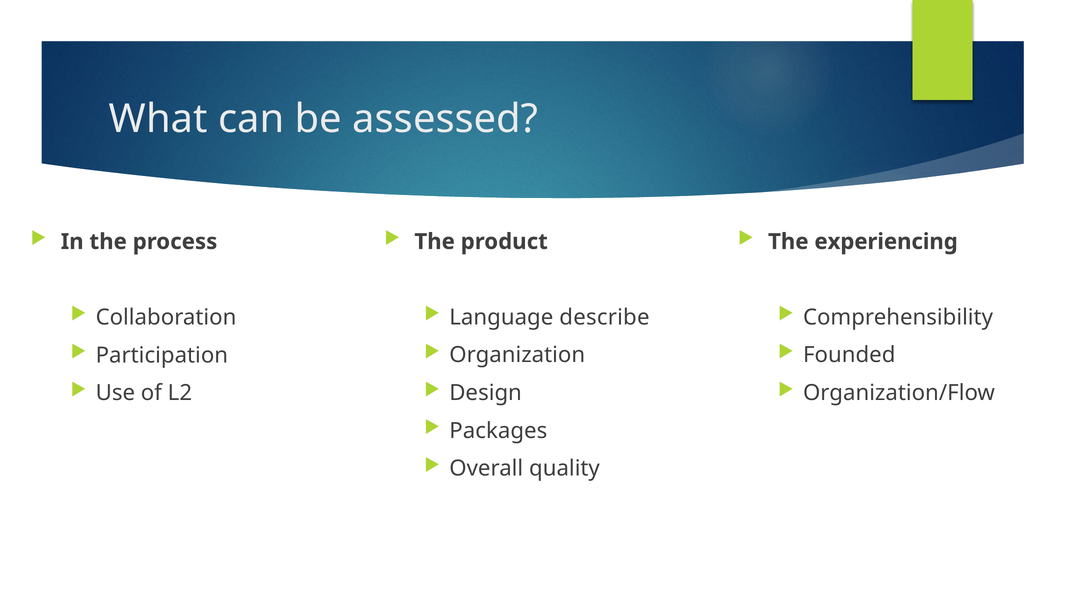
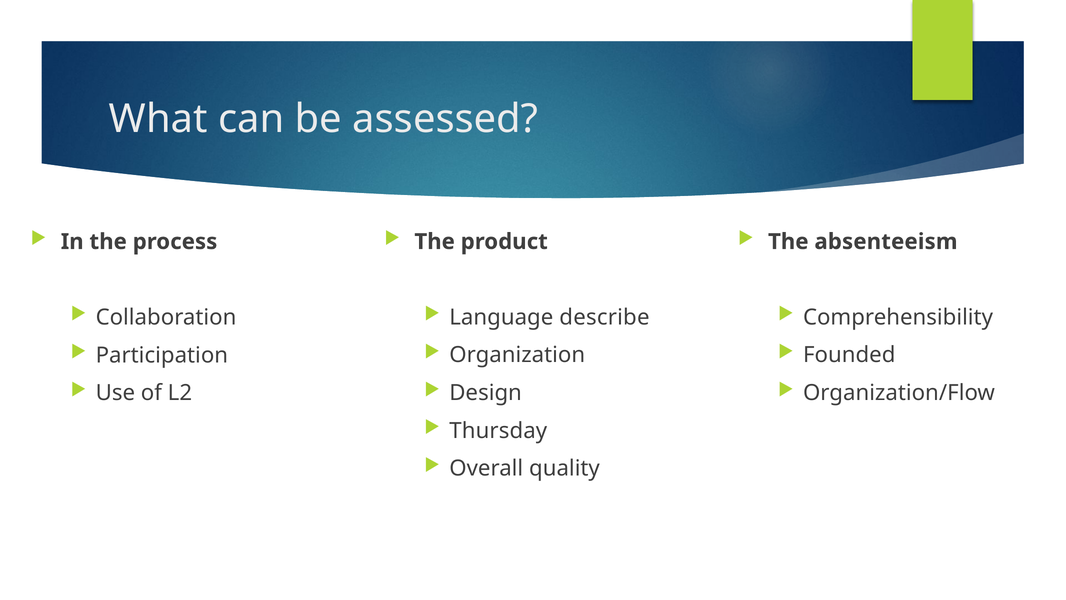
experiencing: experiencing -> absenteeism (886, 242)
Packages: Packages -> Thursday (498, 431)
